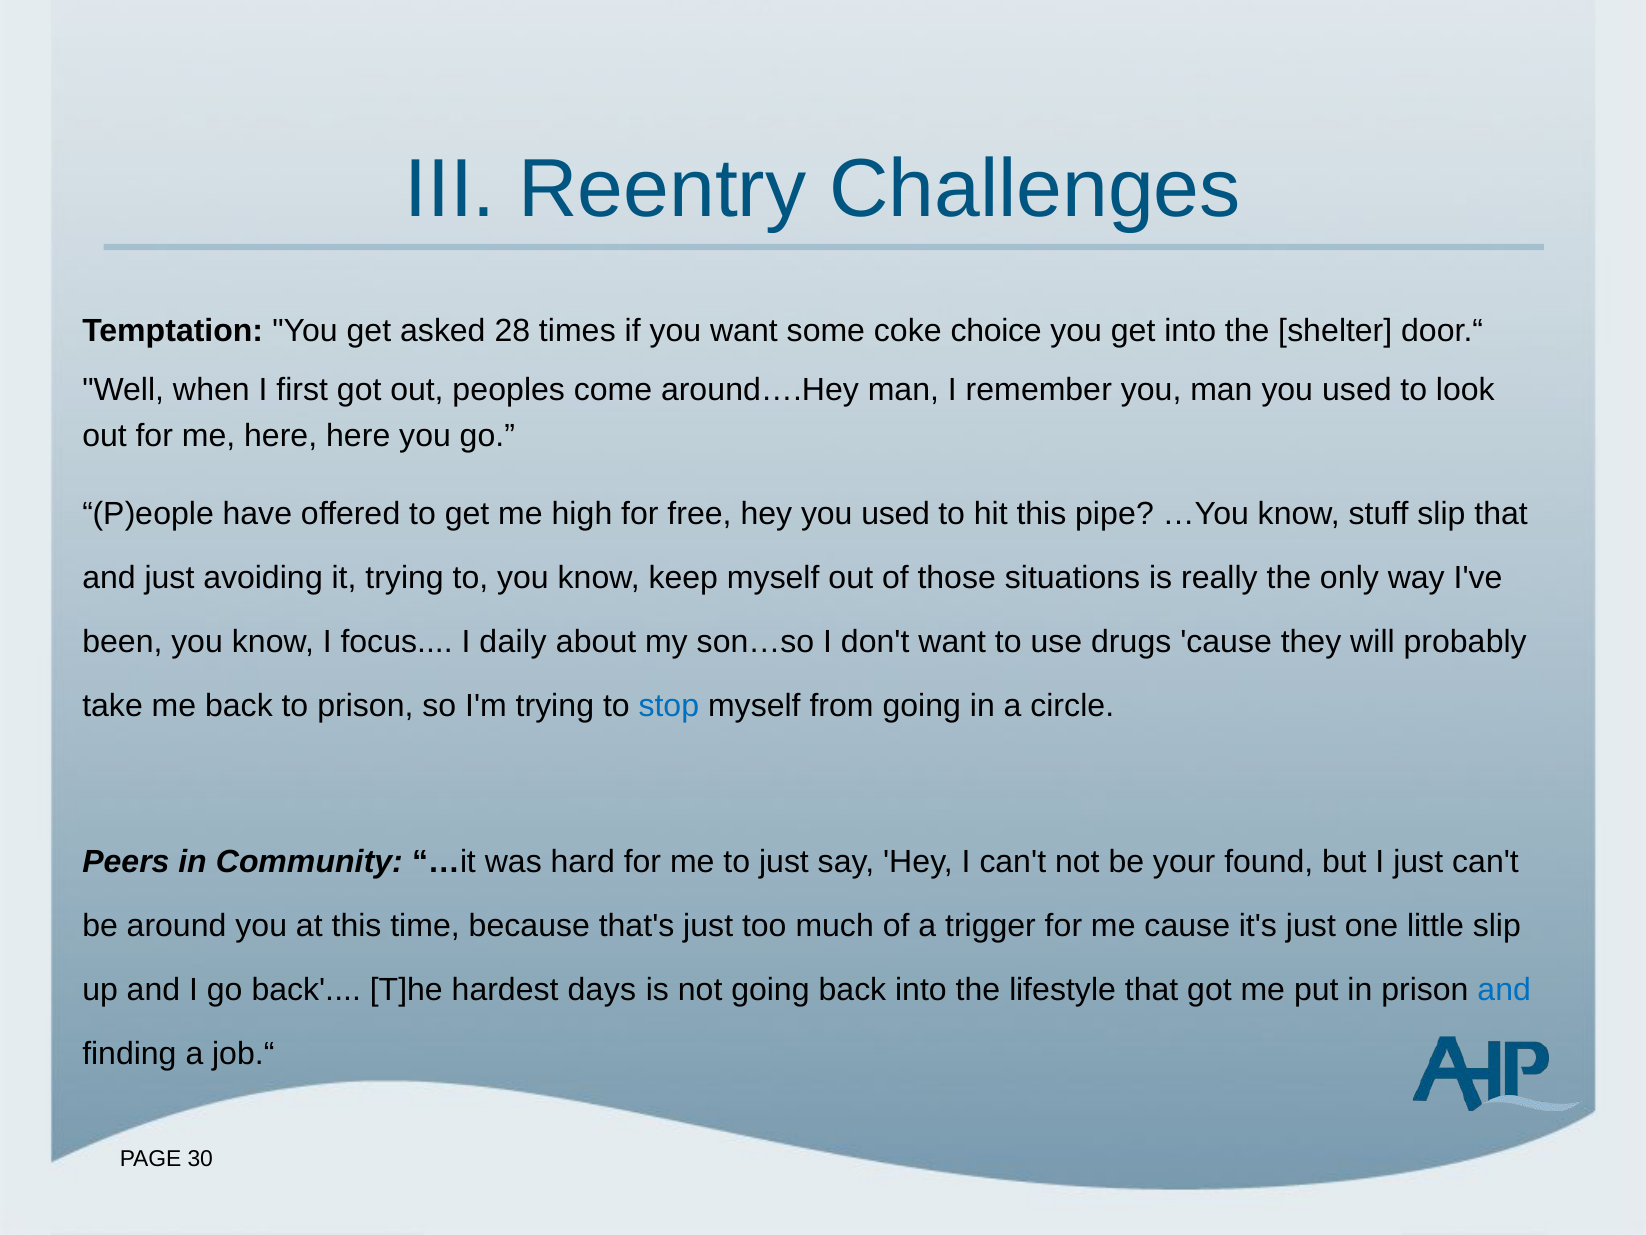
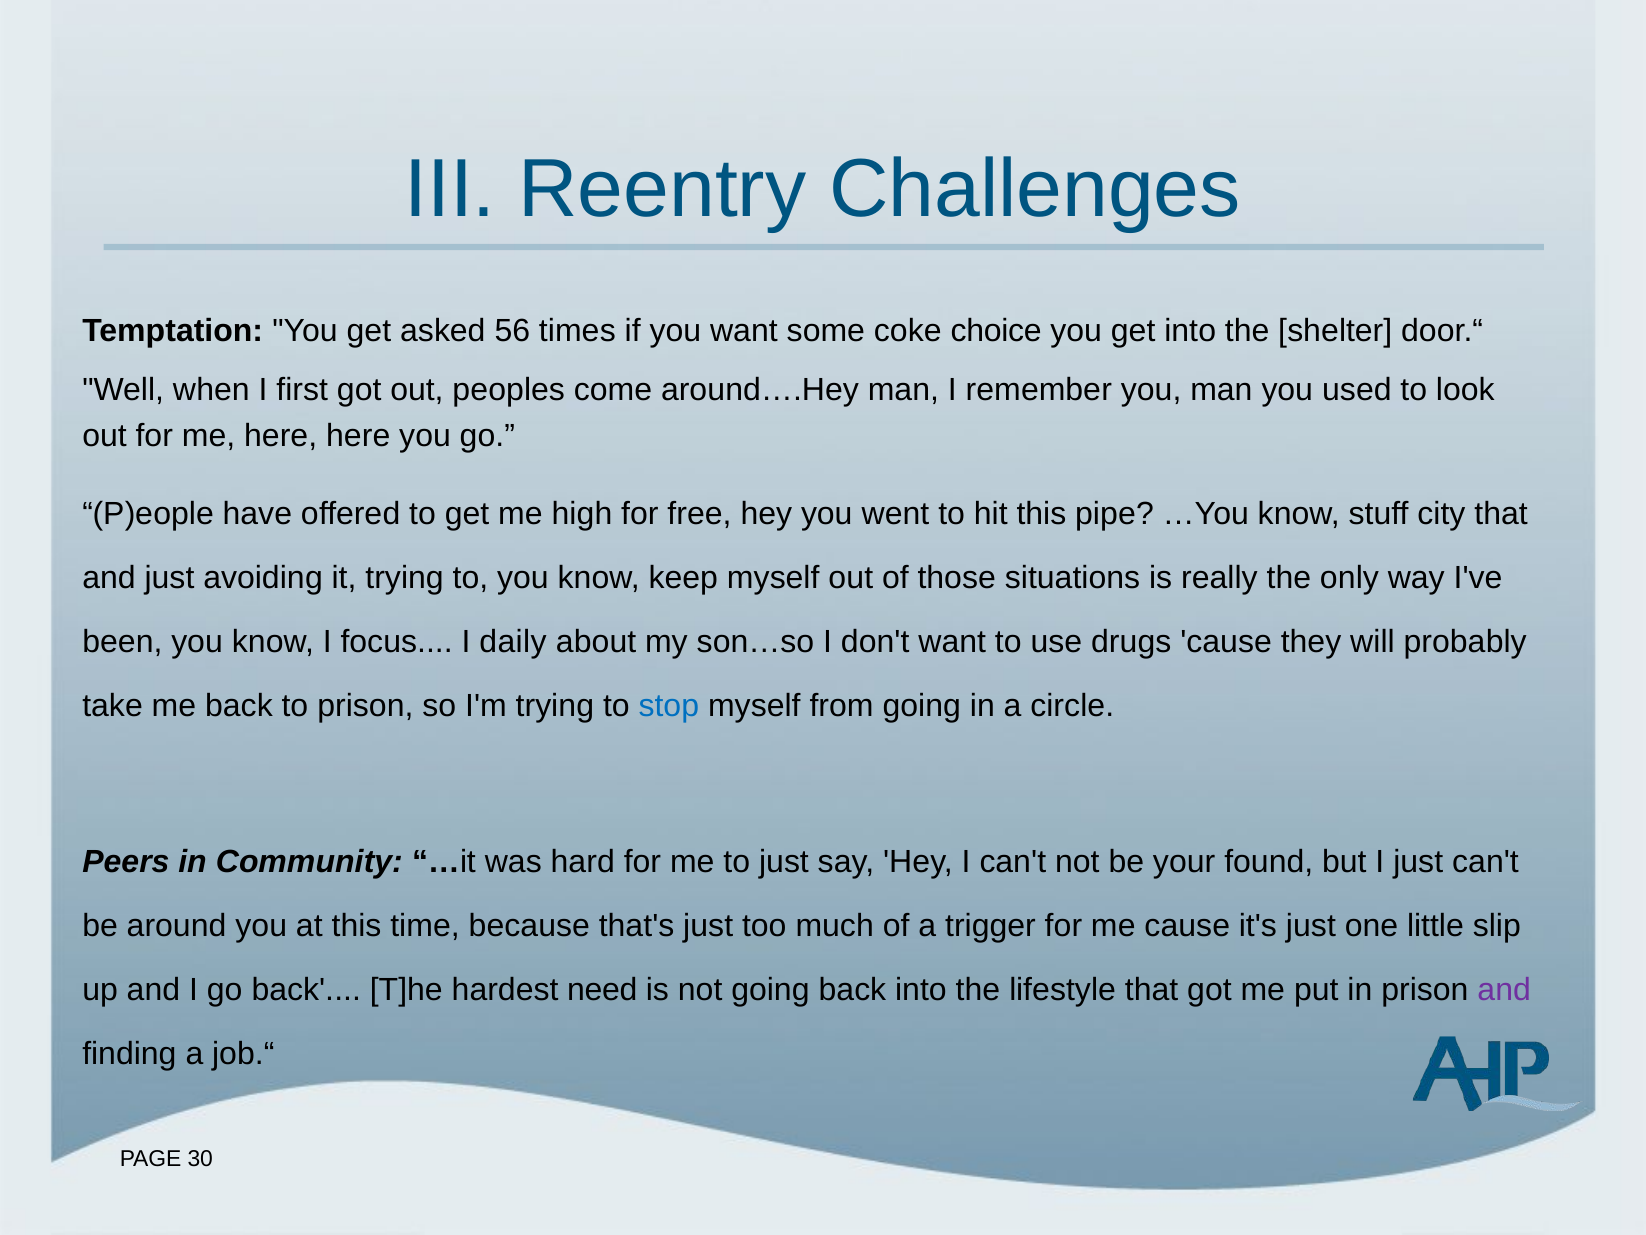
28: 28 -> 56 (512, 331)
hey you used: used -> went (895, 514)
stuff slip: slip -> city (1441, 514)
days: days -> need (602, 989)
and colour: blue -> purple (1504, 989)
